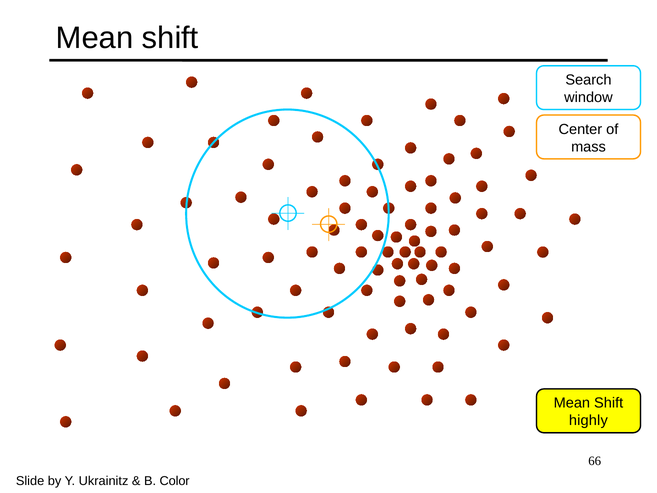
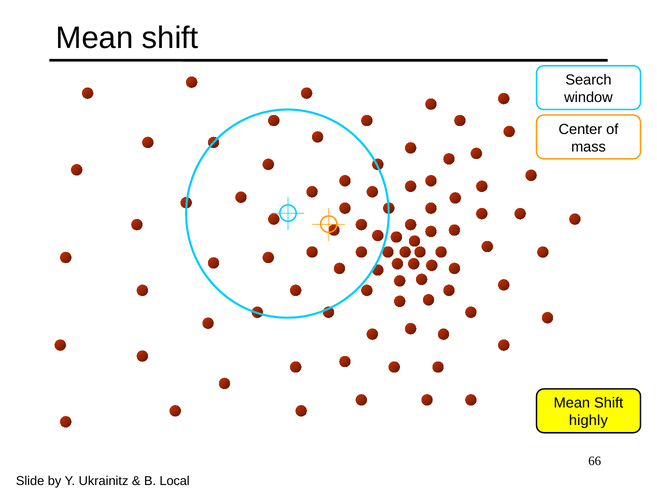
Color: Color -> Local (175, 481)
